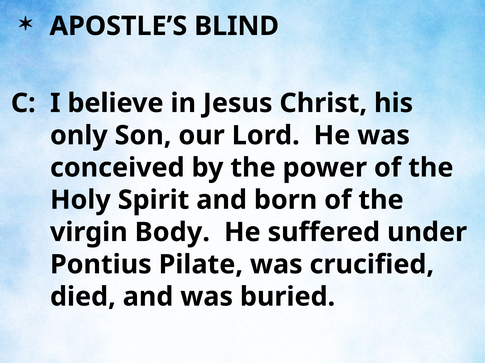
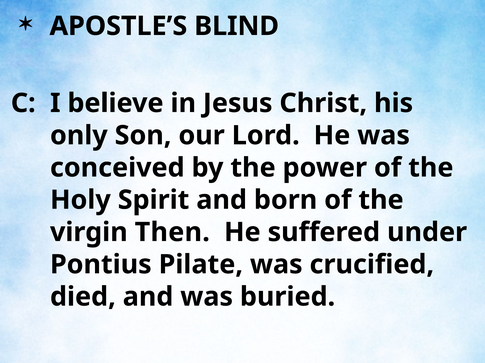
Body: Body -> Then (172, 233)
